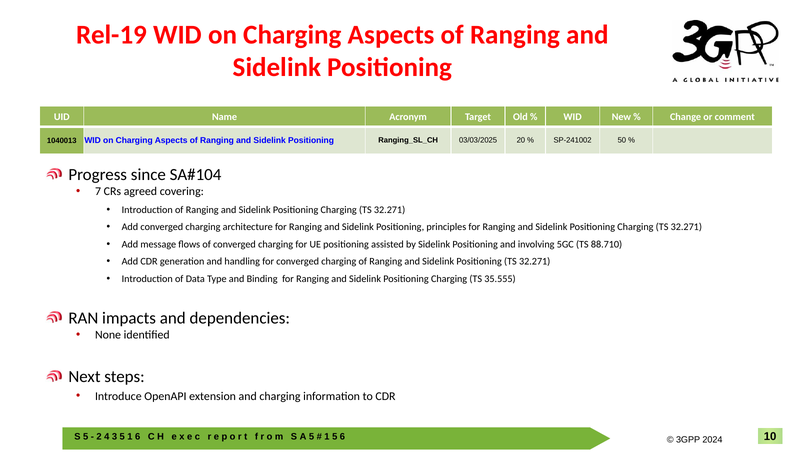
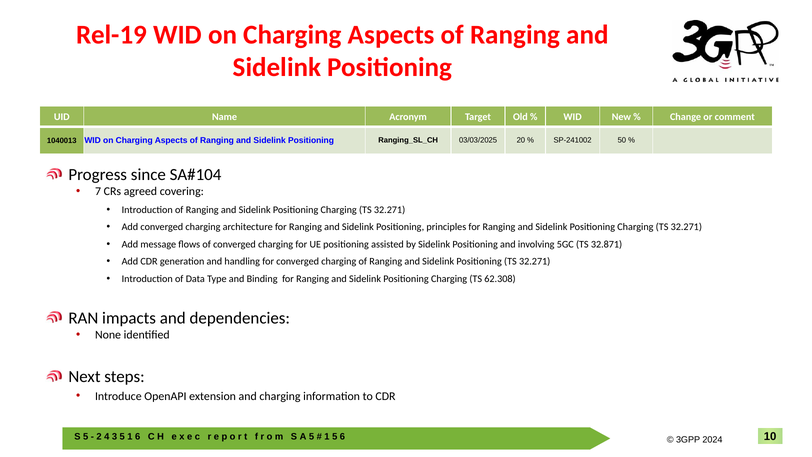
88.710: 88.710 -> 32.871 (607, 244)
35.555: 35.555 -> 62.308 (500, 279)
